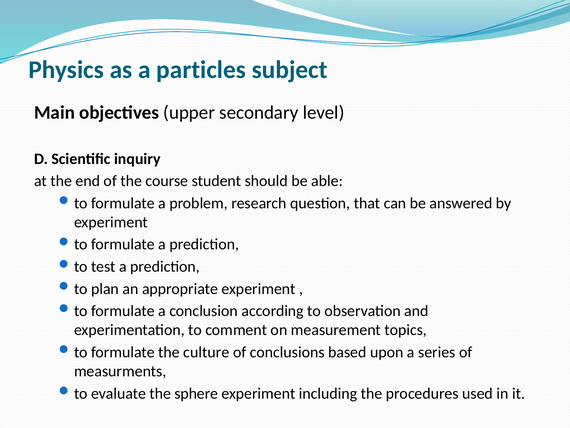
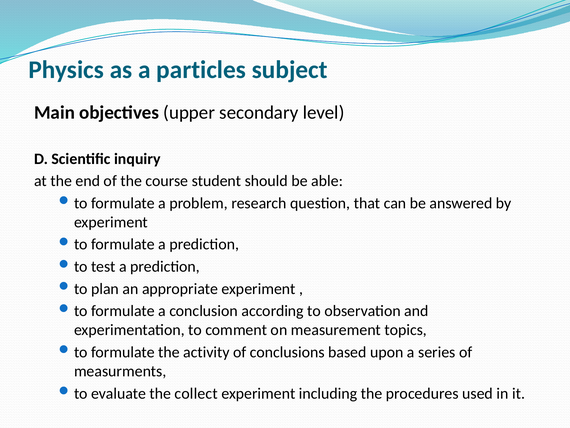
culture: culture -> activity (206, 352)
sphere: sphere -> collect (196, 393)
